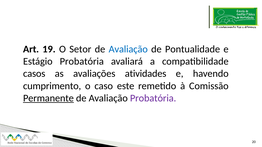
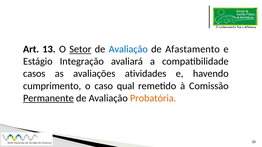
19: 19 -> 13 (49, 49)
Setor underline: none -> present (80, 49)
Pontualidade: Pontualidade -> Afastamento (193, 49)
Estágio Probatória: Probatória -> Integração (82, 62)
este: este -> qual (126, 86)
Probatória colour: purple -> orange (153, 98)
